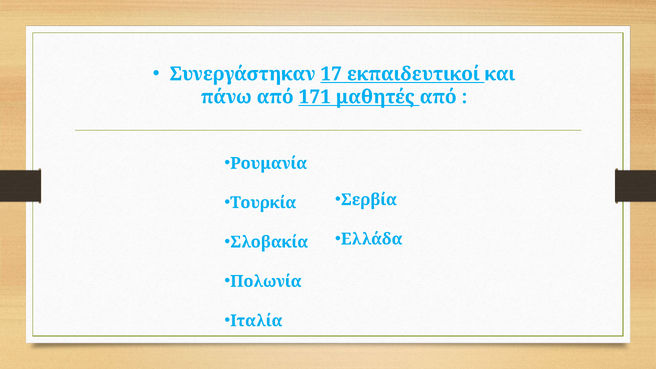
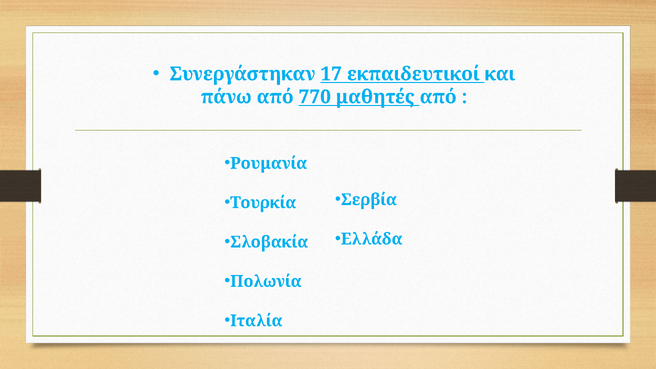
171: 171 -> 770 (315, 97)
